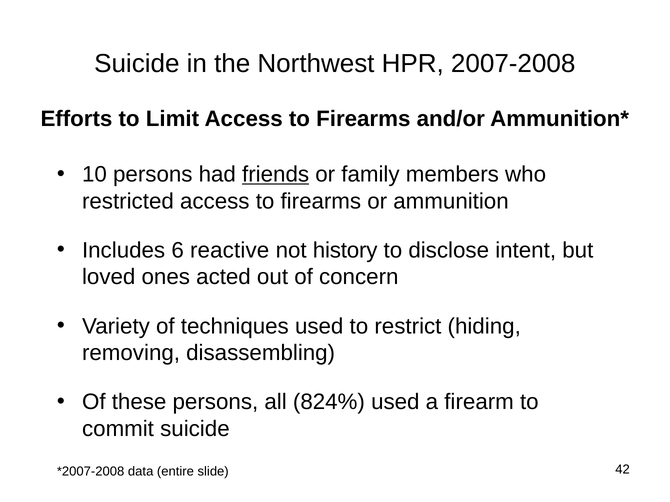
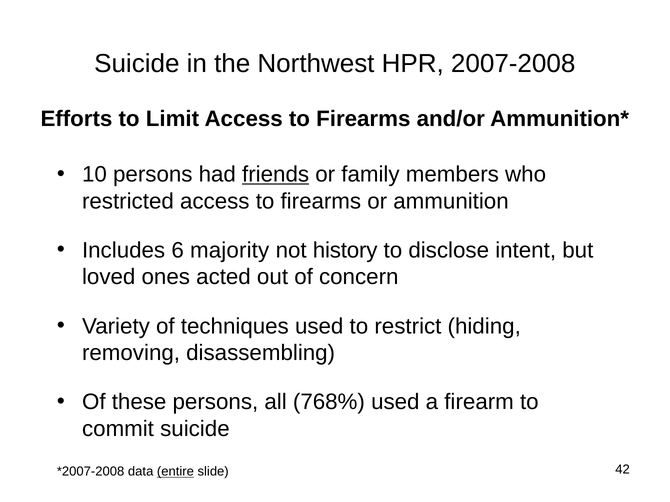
reactive: reactive -> majority (230, 251)
824%: 824% -> 768% (329, 402)
entire underline: none -> present (175, 472)
